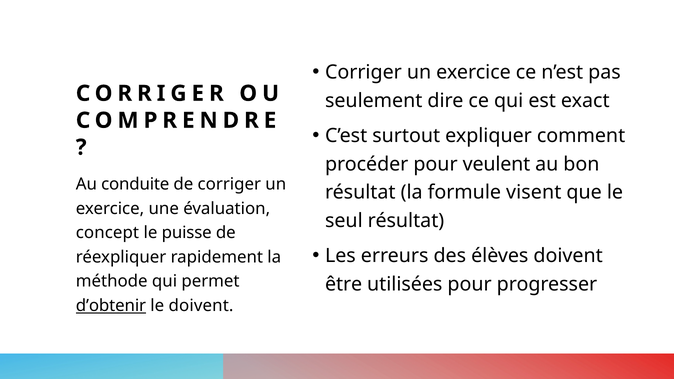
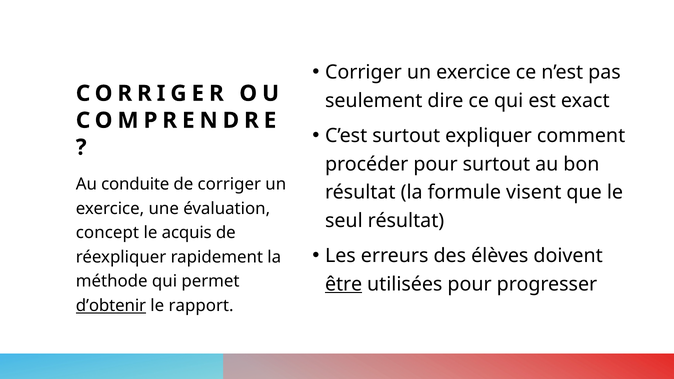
pour veulent: veulent -> surtout (496, 164)
puisse: puisse -> acquis (187, 233)
être underline: none -> present (344, 284)
le doivent: doivent -> rapport (201, 306)
